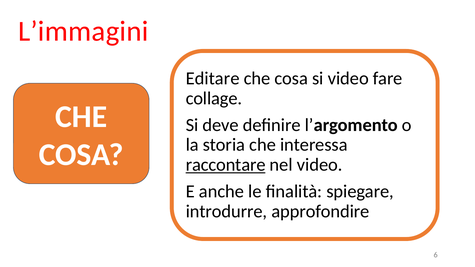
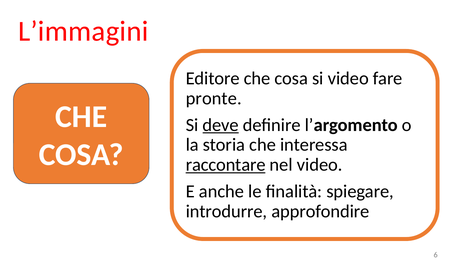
Editare: Editare -> Editore (213, 79)
collage: collage -> pronte (214, 98)
deve underline: none -> present (221, 125)
